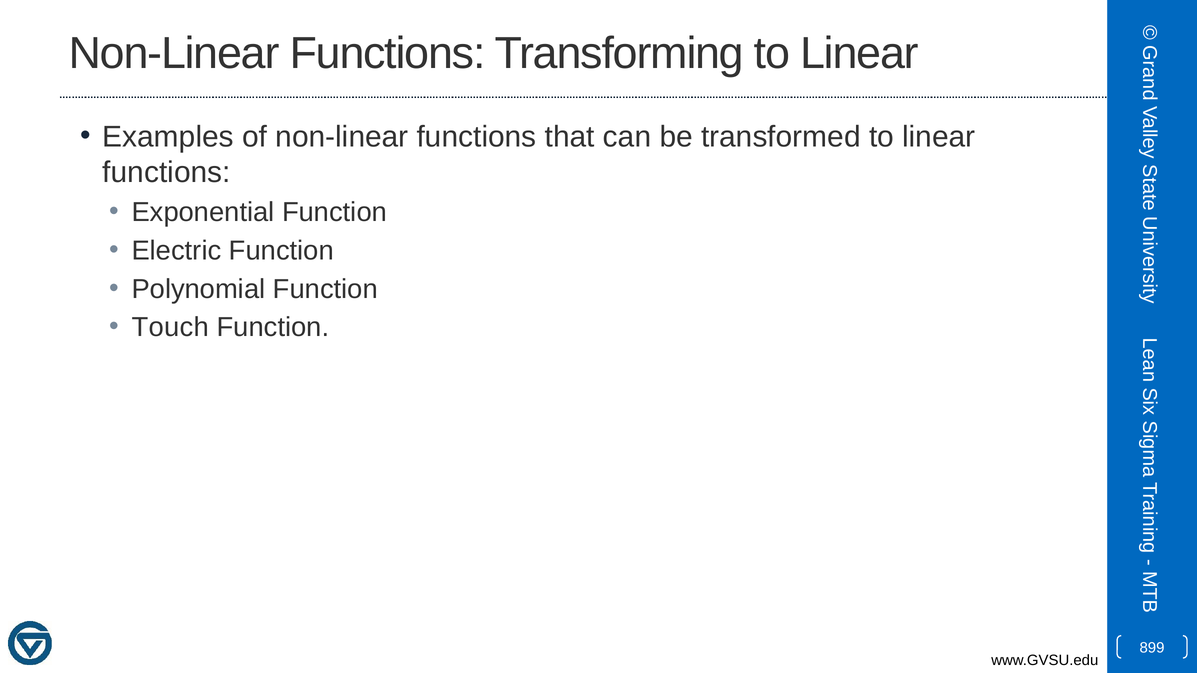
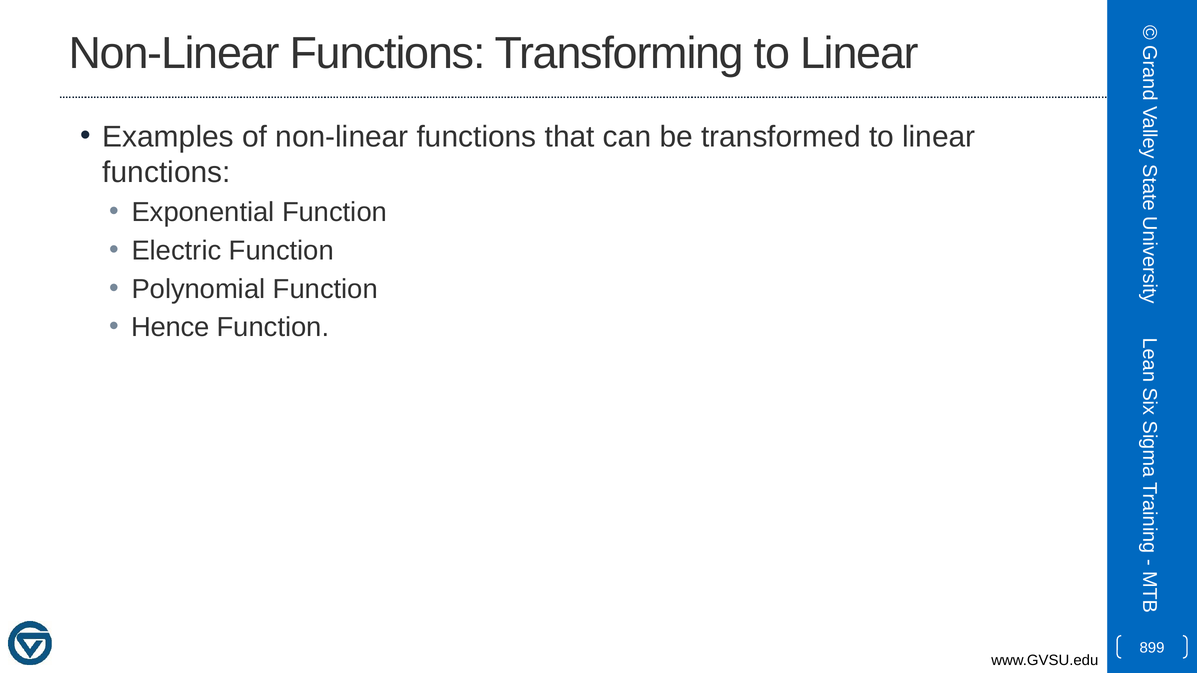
Touch: Touch -> Hence (171, 328)
